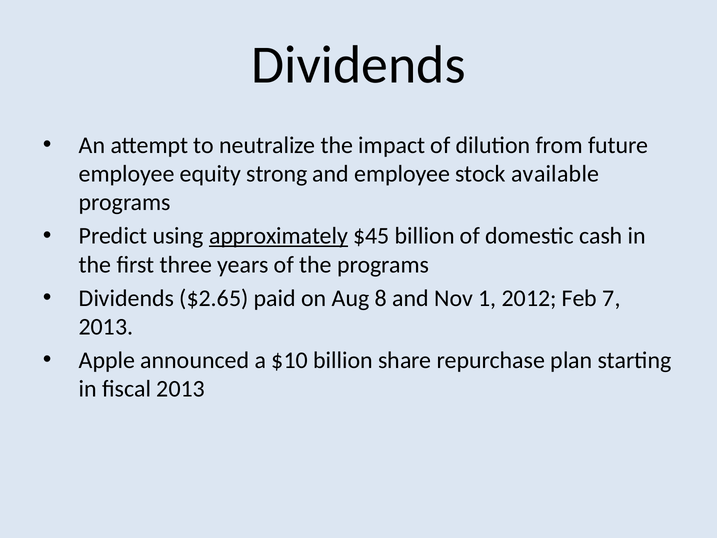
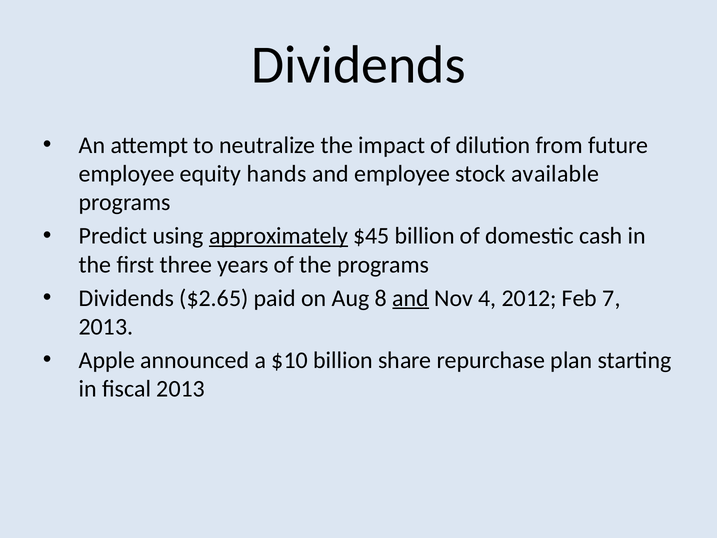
strong: strong -> hands (277, 174)
and underline: none -> present (411, 298)
1: 1 -> 4 (487, 298)
